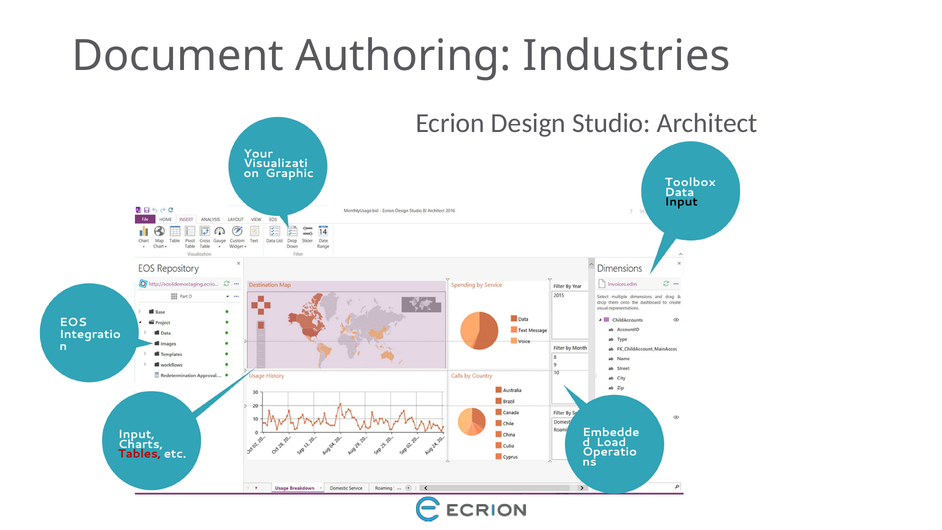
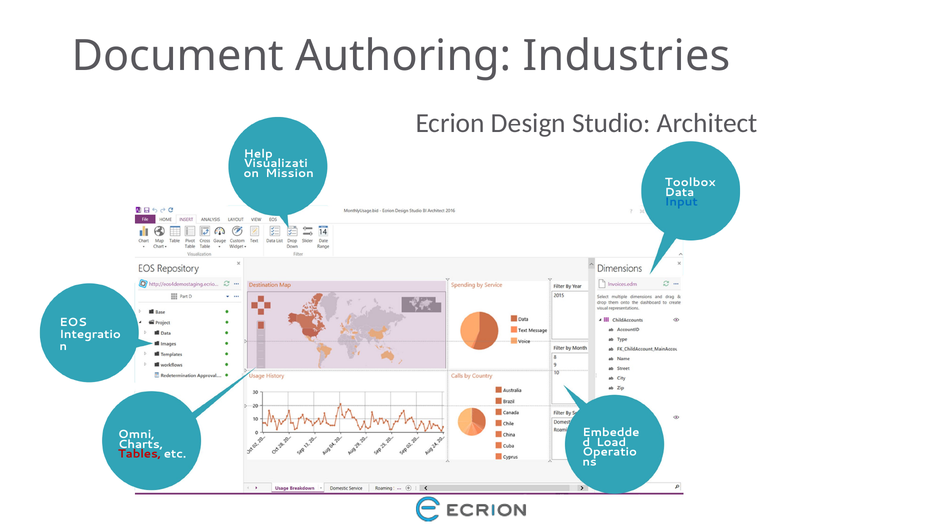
Your: Your -> Help (258, 154)
Graphic: Graphic -> Mission (290, 173)
Input colour: black -> blue (681, 202)
Input: Input -> Omni (136, 434)
